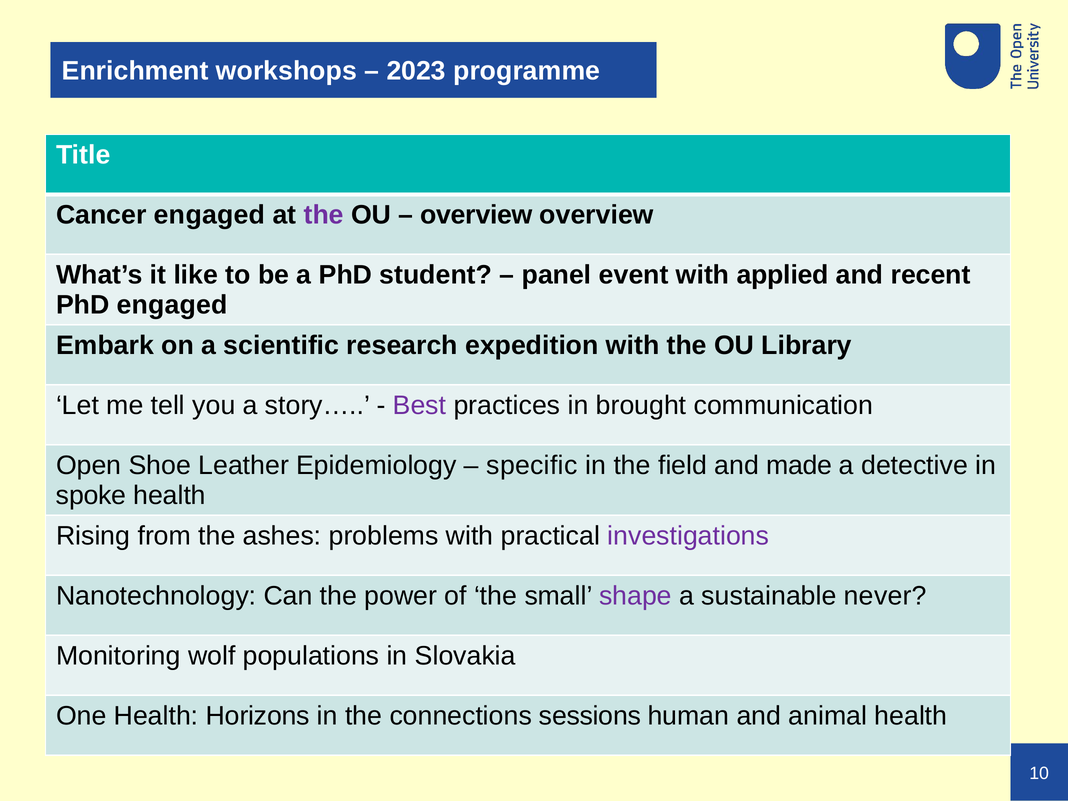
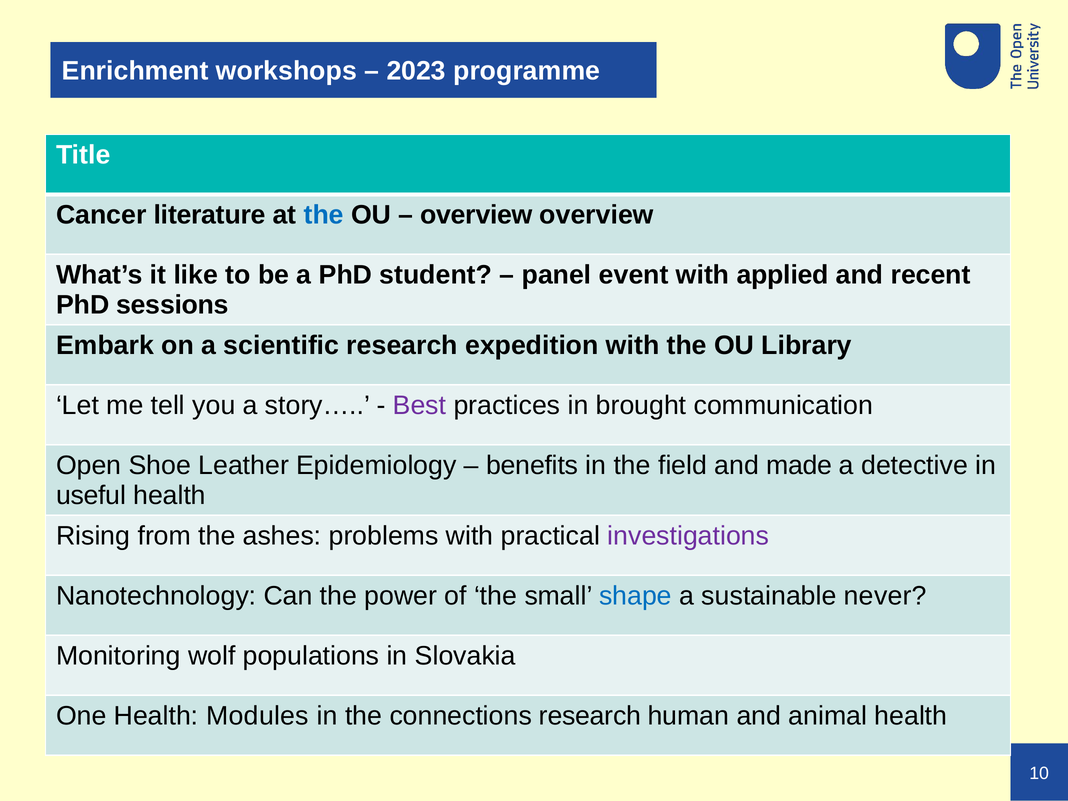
Cancer engaged: engaged -> literature (210, 215)
the colour: purple -> blue (324, 215)
PhD engaged: engaged -> sessions (173, 305)
specific: specific -> benefits (532, 466)
spoke: spoke -> useful (91, 495)
shape colour: purple -> blue (635, 596)
Horizons: Horizons -> Modules (258, 716)
connections sessions: sessions -> research (590, 716)
